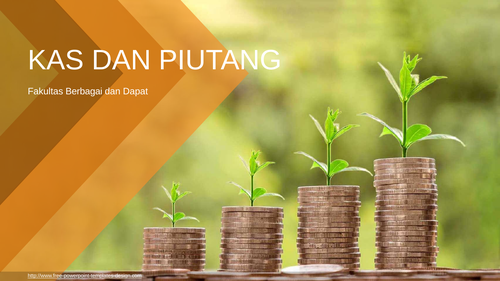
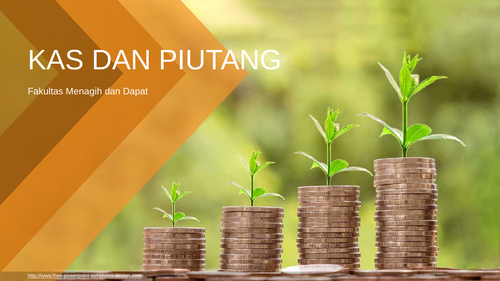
Berbagai: Berbagai -> Menagih (84, 91)
